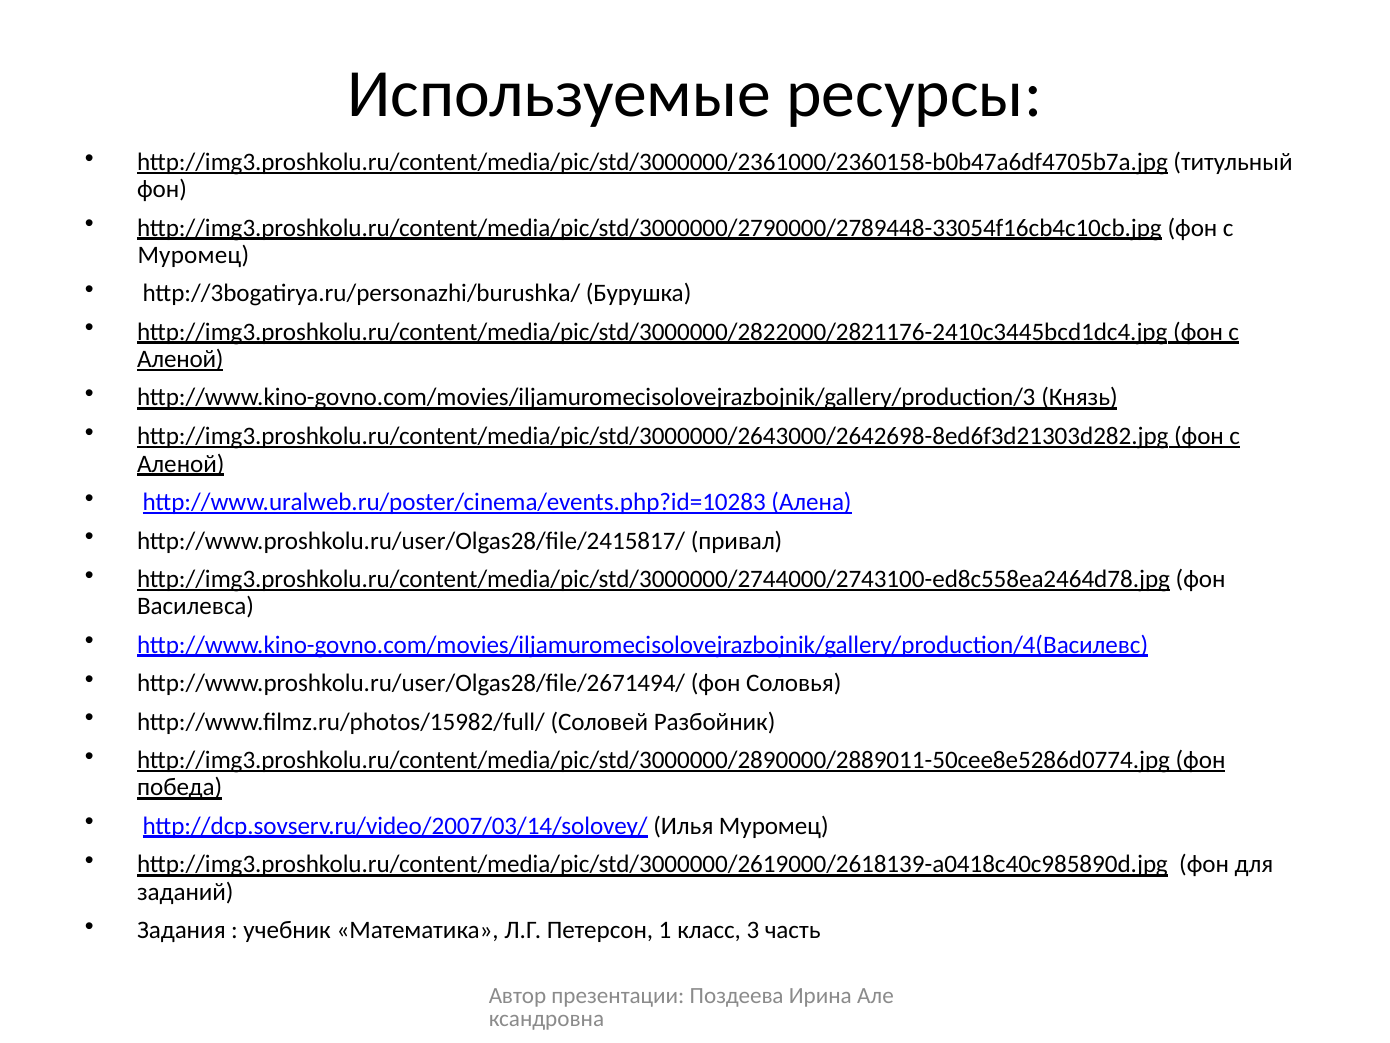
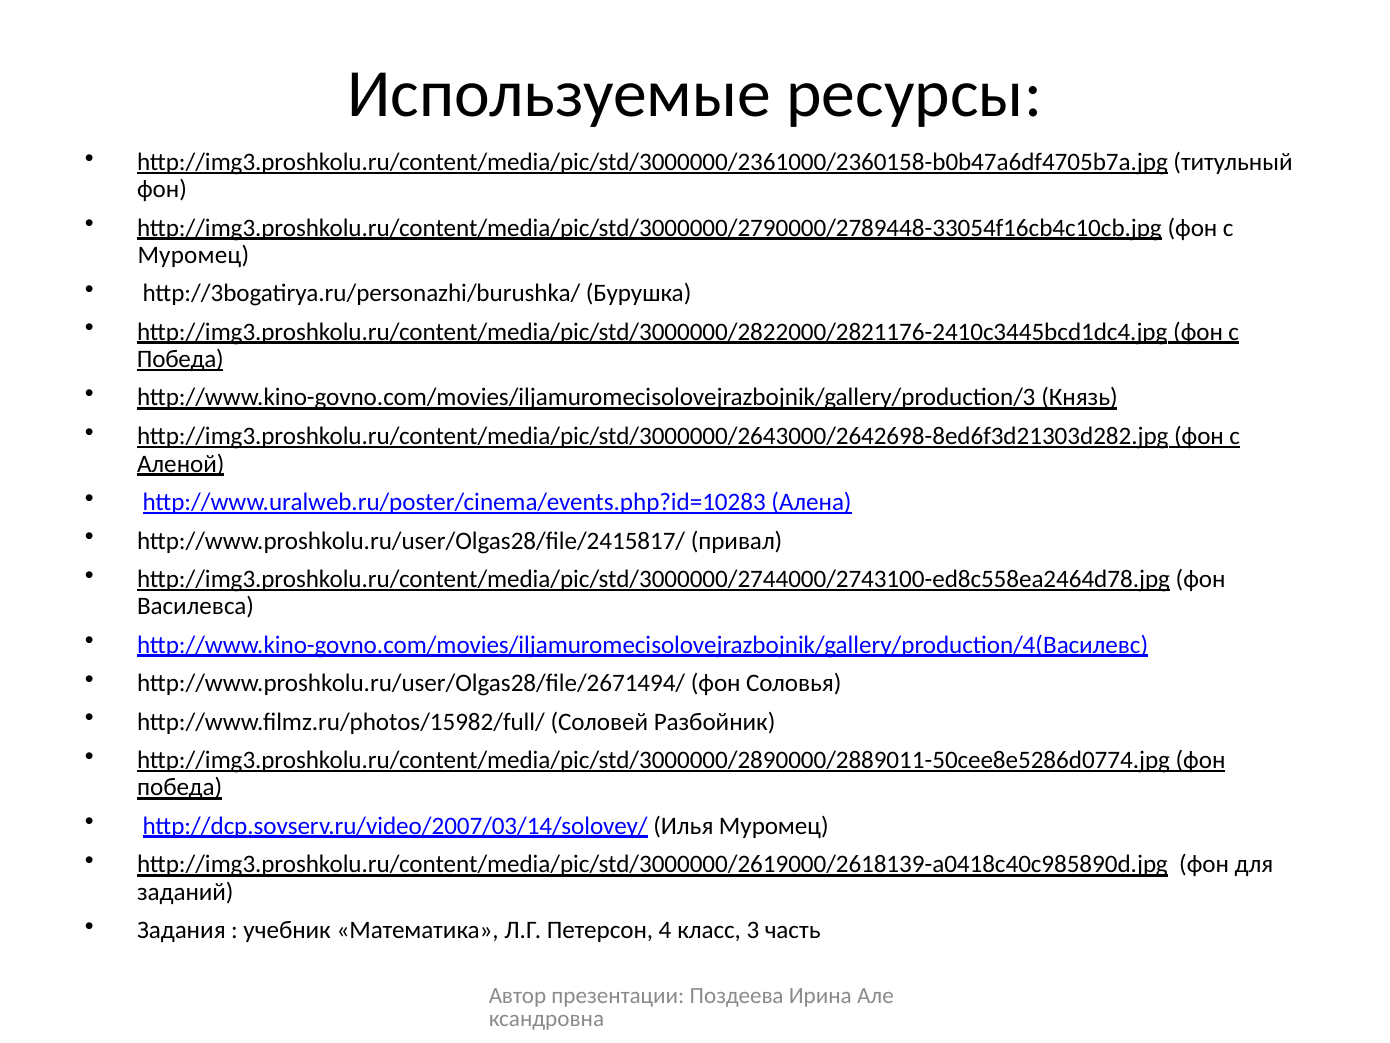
Аленой: Аленой -> Победа (180, 359)
1: 1 -> 4 (665, 930)
